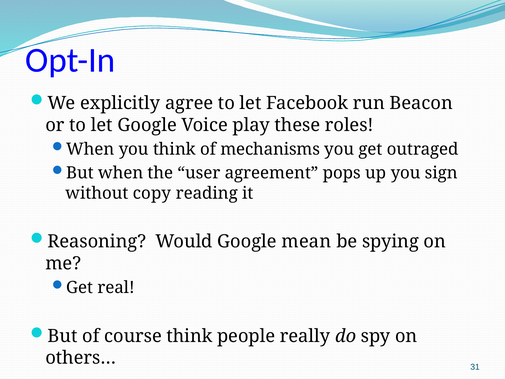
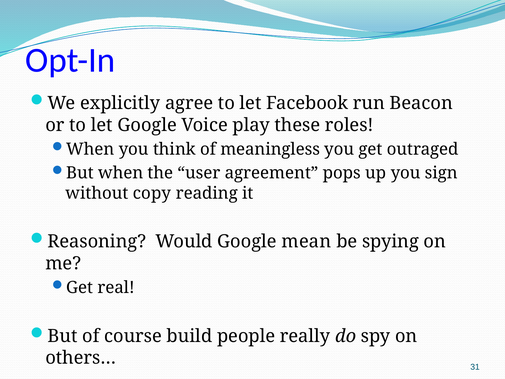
mechanisms: mechanisms -> meaningless (270, 149)
course think: think -> build (189, 336)
